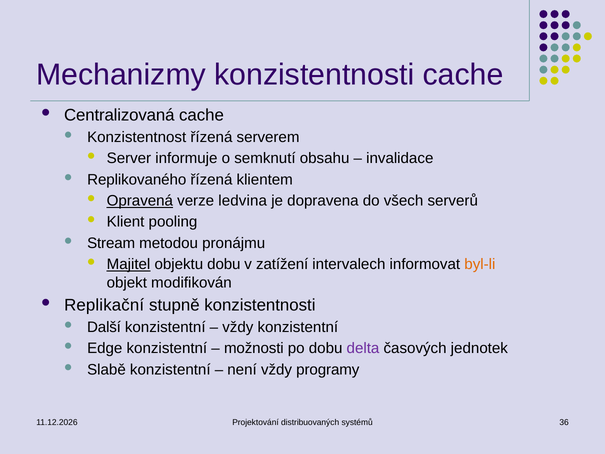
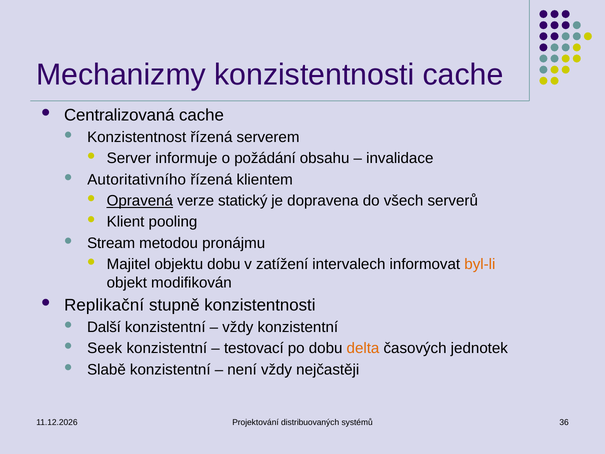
semknutí: semknutí -> požádání (265, 158)
Replikovaného: Replikovaného -> Autoritativního (137, 180)
ledvina: ledvina -> statický (243, 201)
Majitel underline: present -> none (129, 264)
Edge: Edge -> Seek (105, 348)
možnosti: možnosti -> testovací (254, 348)
delta colour: purple -> orange (363, 348)
programy: programy -> nejčastěji (328, 369)
